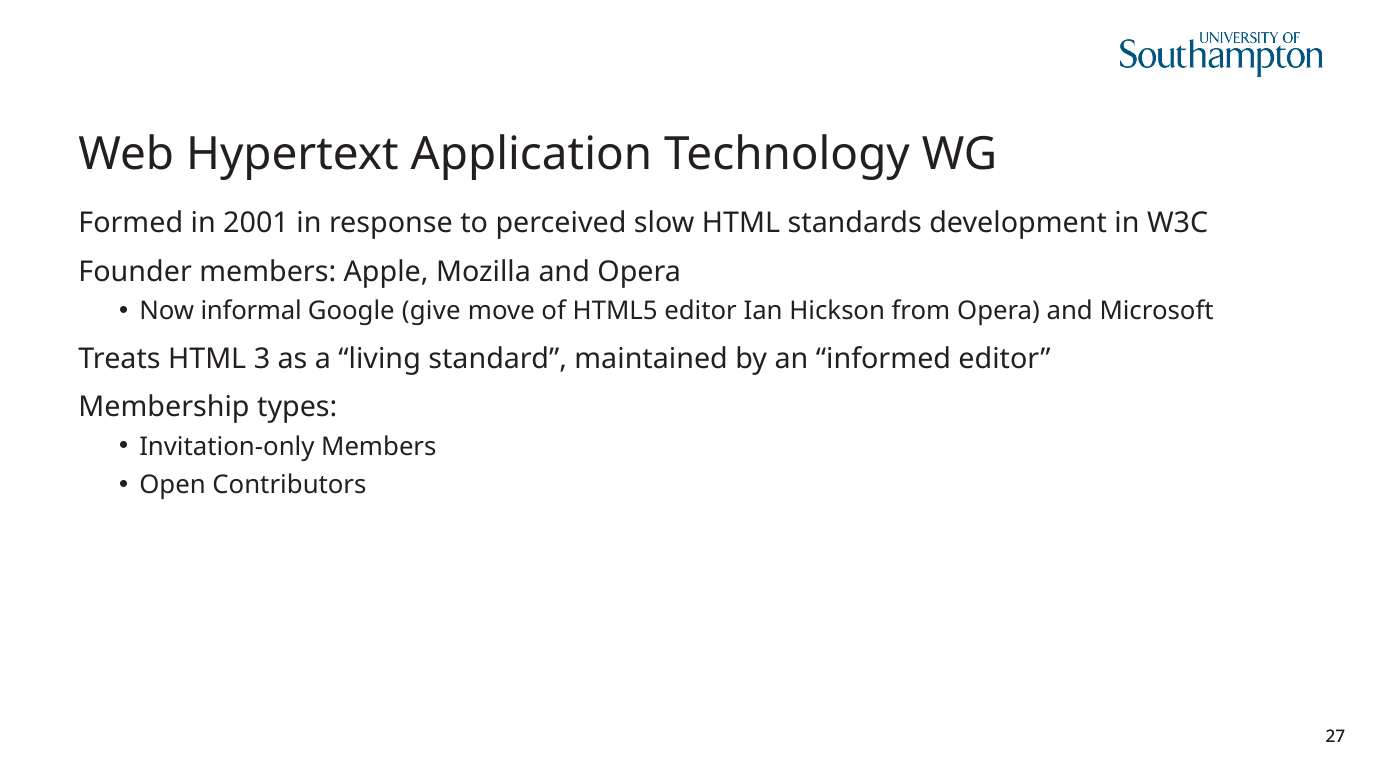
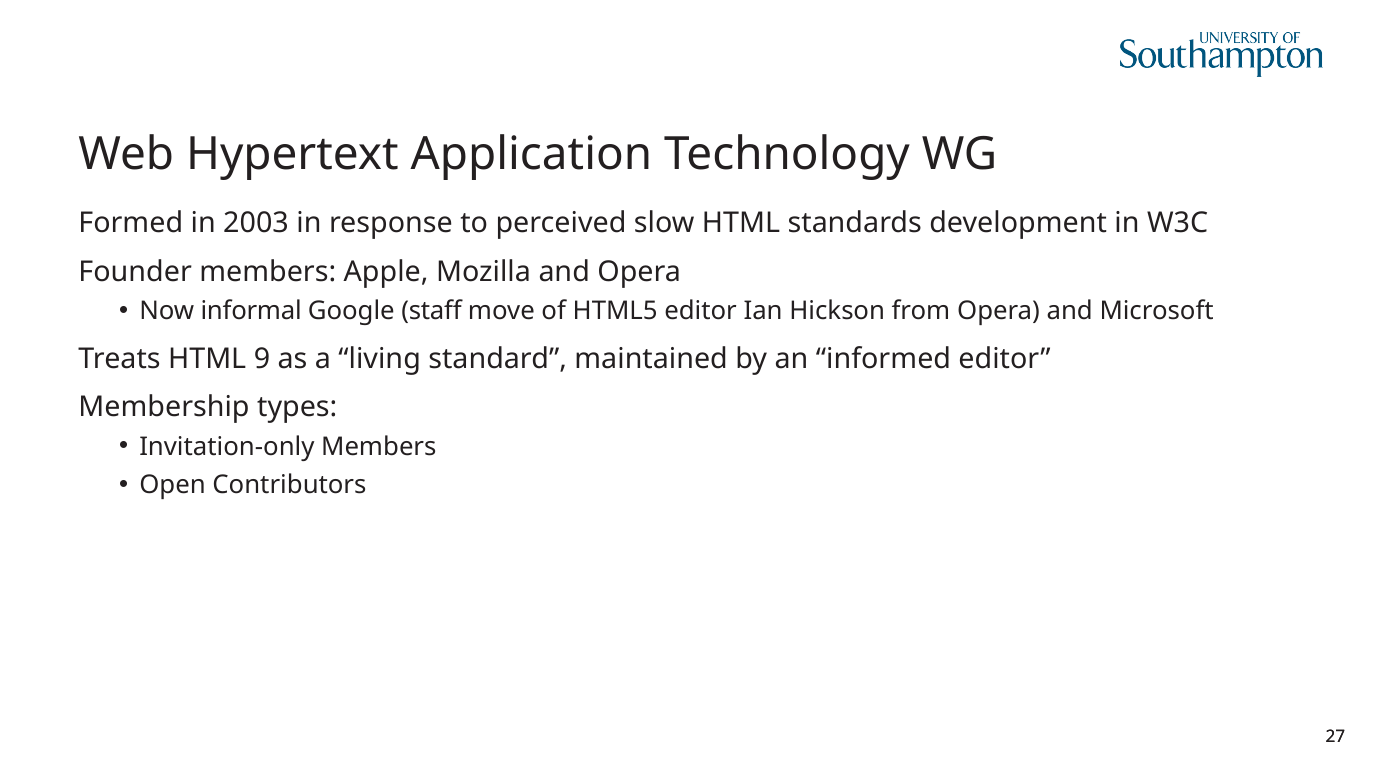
2001: 2001 -> 2003 (256, 223)
give: give -> staff (432, 312)
3: 3 -> 9 (262, 359)
